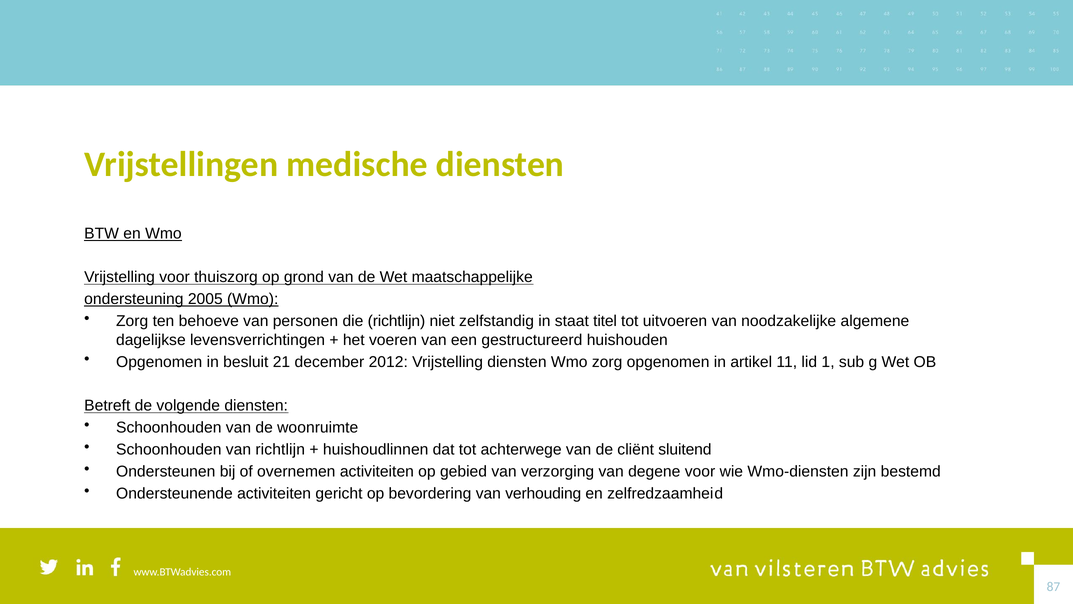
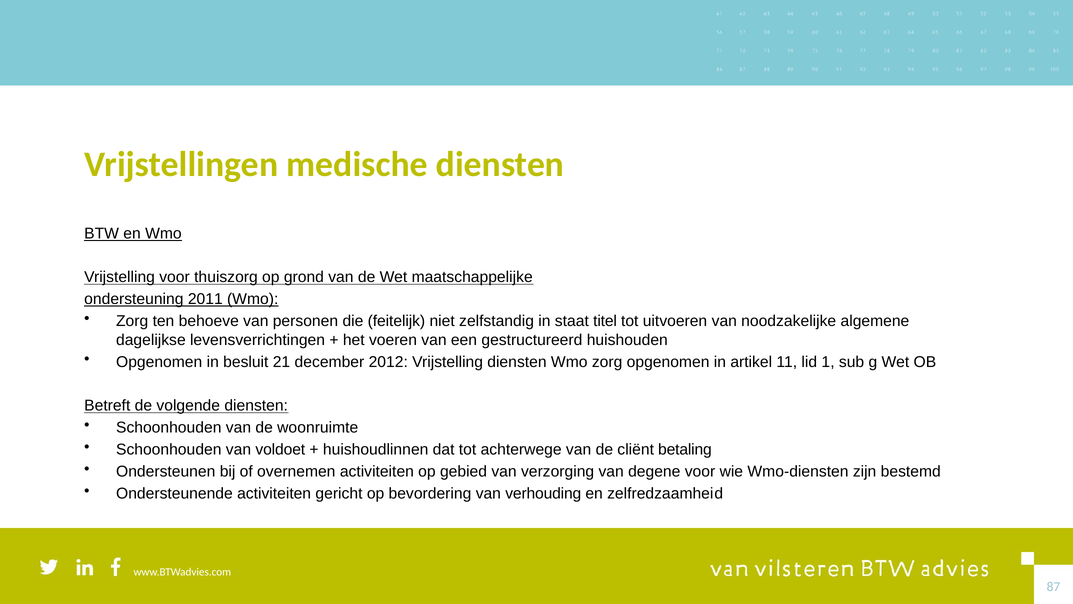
2005: 2005 -> 2011 (205, 299)
die richtlijn: richtlijn -> feitelijk (396, 321)
van richtlijn: richtlijn -> voldoet (280, 449)
sluitend: sluitend -> betaling (685, 449)
